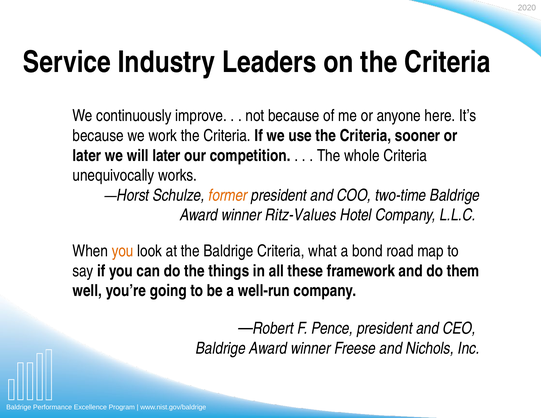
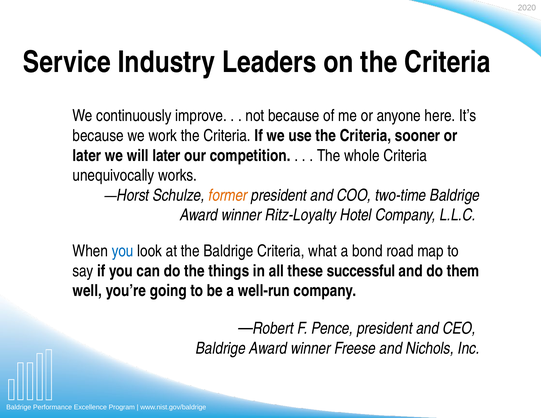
Ritz-Values: Ritz-Values -> Ritz-Loyalty (301, 215)
you colour: orange -> blue (123, 251)
framework: framework -> successful (361, 271)
